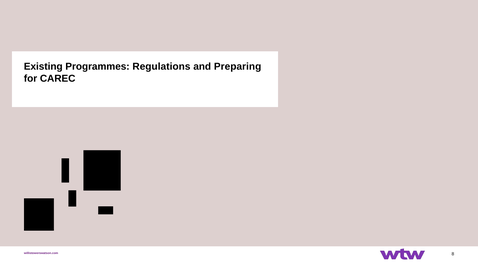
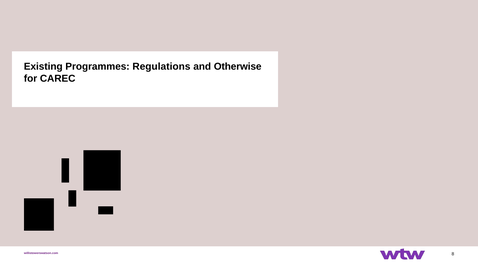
Preparing: Preparing -> Otherwise (238, 66)
